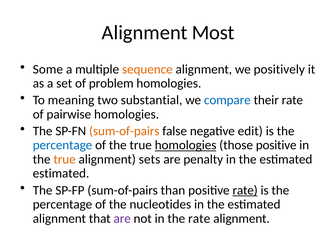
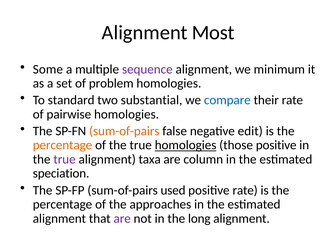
sequence colour: orange -> purple (147, 69)
positively: positively -> minimum (279, 69)
meaning: meaning -> standard (71, 100)
percentage colour: blue -> orange (63, 145)
true colour: orange -> purple (65, 159)
sets: sets -> taxa (150, 159)
penalty: penalty -> column (203, 159)
estimated: estimated -> speciation (61, 173)
than: than -> used (173, 190)
rate underline: present -> none (245, 190)
nucleotides: nucleotides -> approaches (160, 204)
the rate: rate -> long (199, 218)
